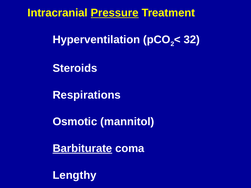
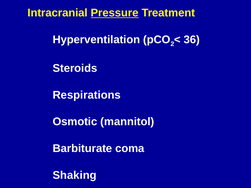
32: 32 -> 36 (192, 40)
Barbiturate underline: present -> none (82, 149)
Lengthy: Lengthy -> Shaking (75, 175)
